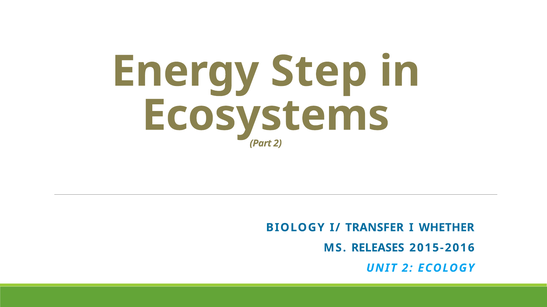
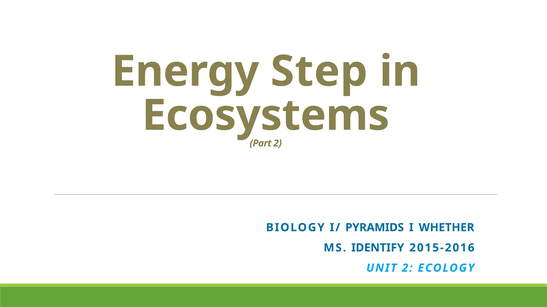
TRANSFER: TRANSFER -> PYRAMIDS (375, 228)
RELEASES: RELEASES -> IDENTIFY (378, 248)
